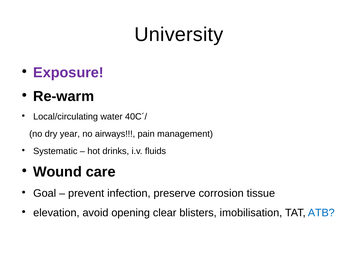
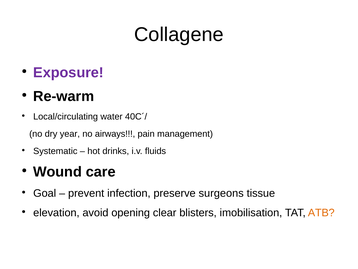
University: University -> Collagene (179, 34)
corrosion: corrosion -> surgeons (221, 193)
ATB colour: blue -> orange (321, 212)
